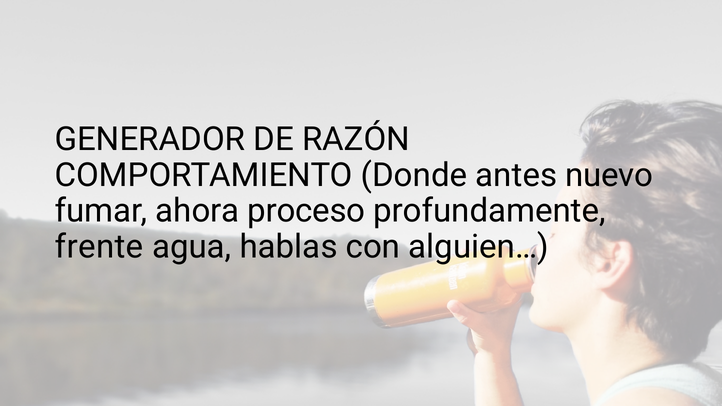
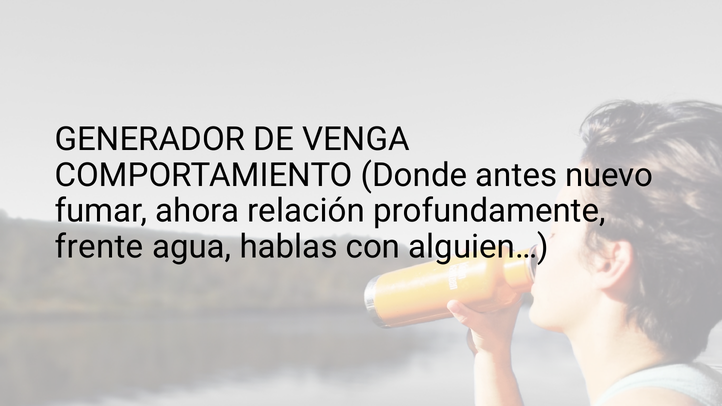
RAZÓN: RAZÓN -> VENGA (356, 139)
proceso: proceso -> relación (306, 211)
